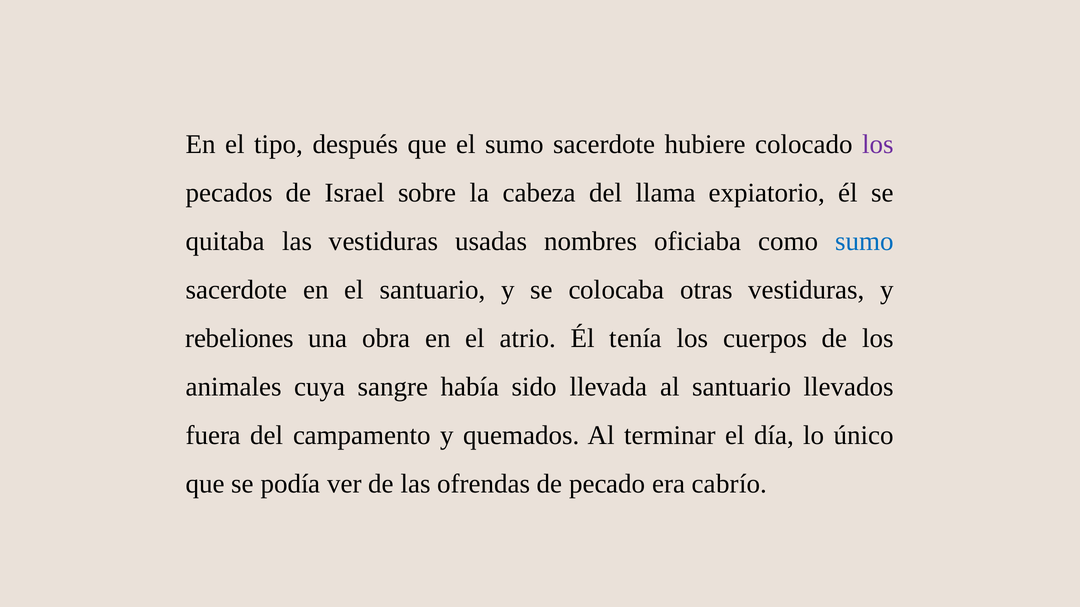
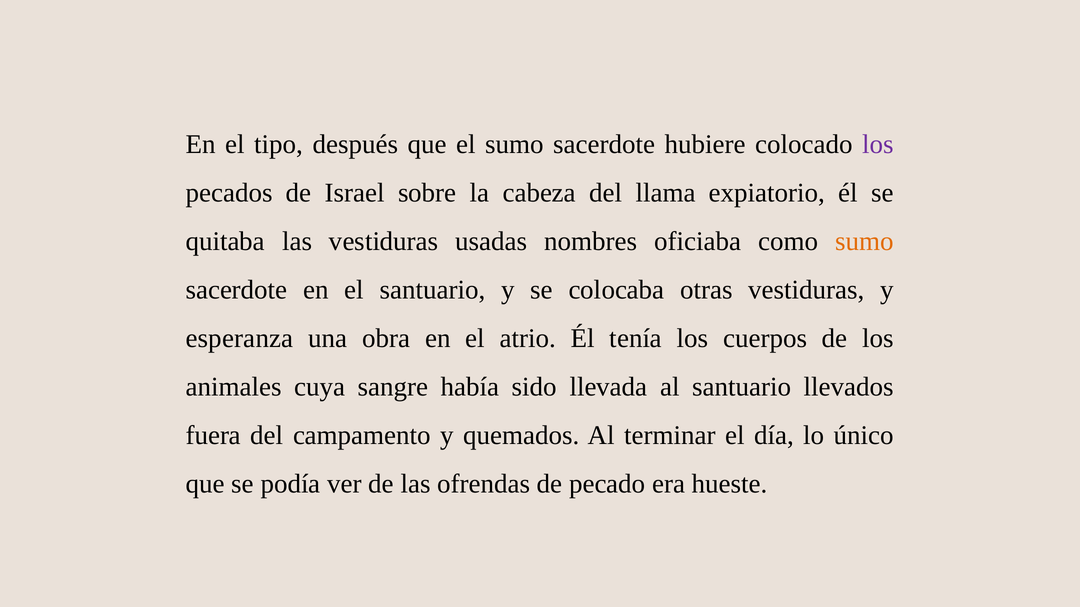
sumo colour: blue -> orange (865, 241)
rebeliones: rebeliones -> esperanza (239, 339)
cabrío: cabrío -> hueste (730, 484)
